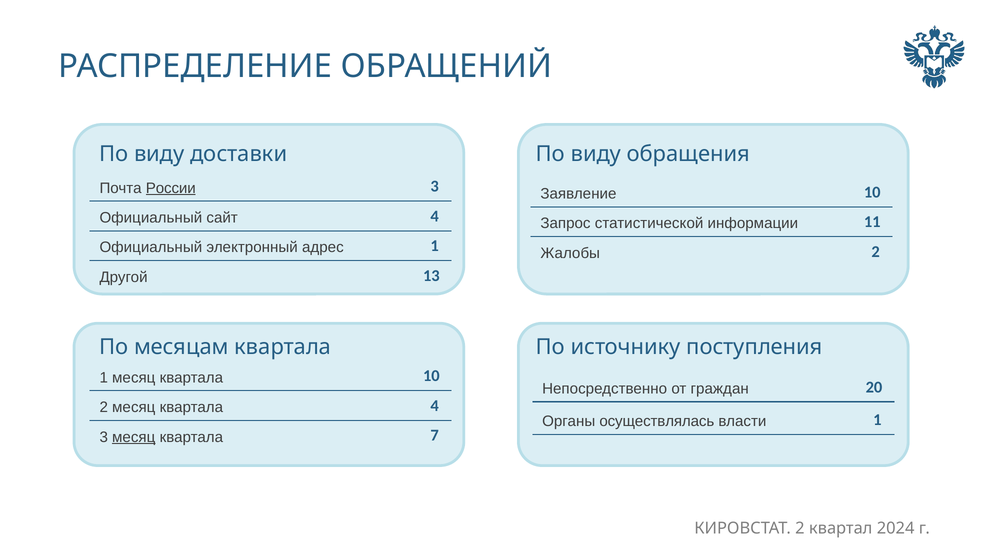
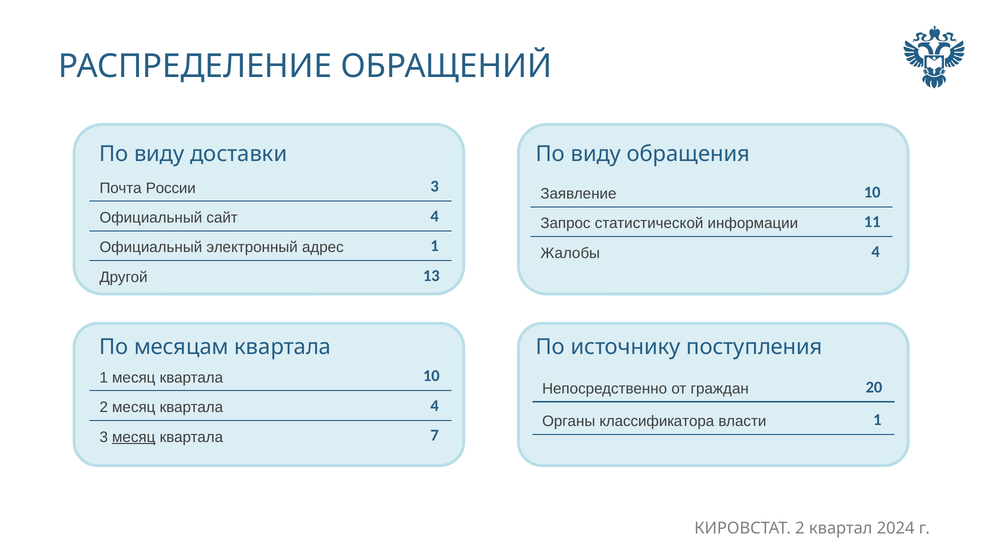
России underline: present -> none (171, 188)
Жалобы 2: 2 -> 4 (876, 252)
осуществлялась: осуществлялась -> классификатора (657, 421)
